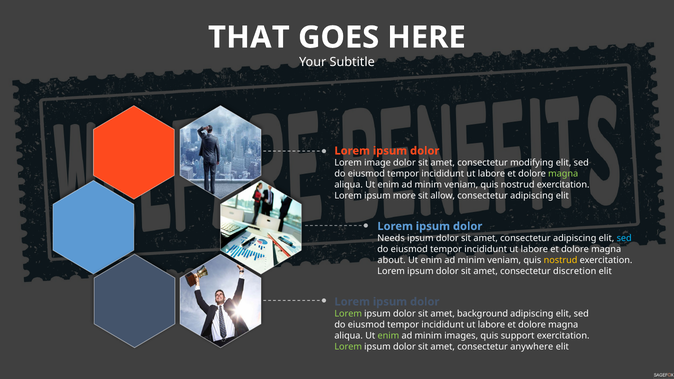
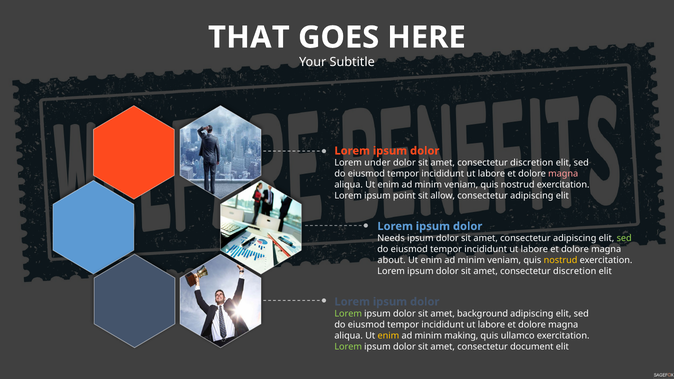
image: image -> under (377, 163)
modifying: modifying -> discretion (532, 163)
magna colour: light green -> pink (563, 174)
more: more -> point (404, 196)
sed colour: light blue -> light green (624, 238)
enim colour: light green -> yellow (388, 336)
images: images -> making (461, 336)
support: support -> ullamco (518, 336)
anywhere: anywhere -> document (532, 347)
